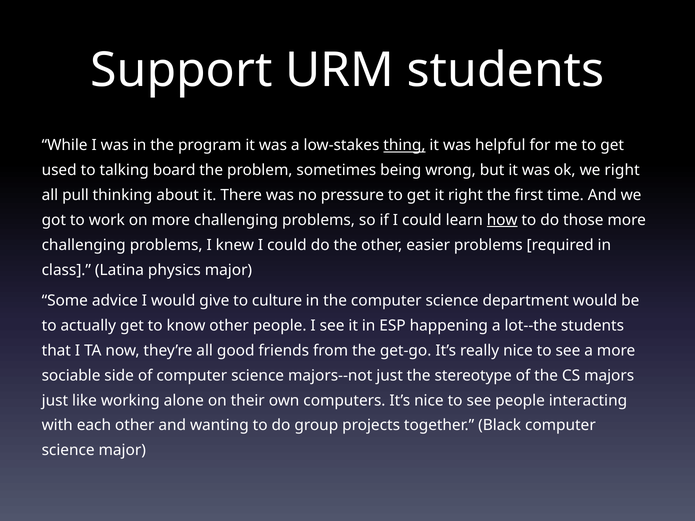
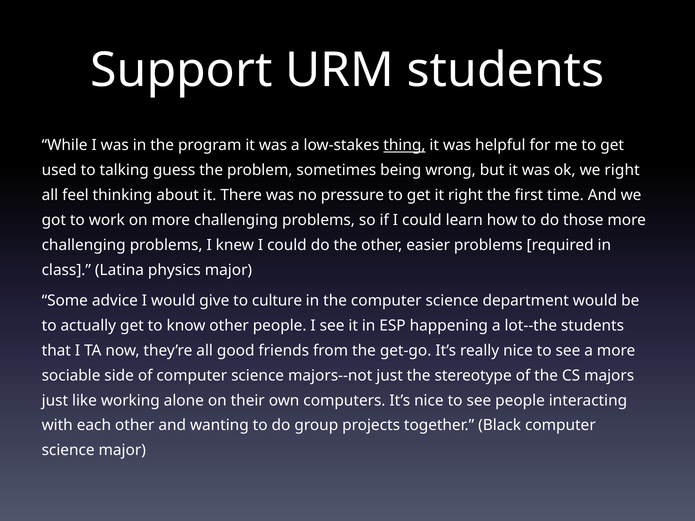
board: board -> guess (174, 170)
pull: pull -> feel (75, 195)
how underline: present -> none (502, 220)
